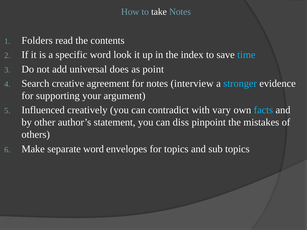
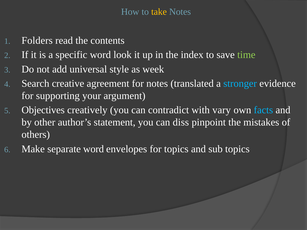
take colour: white -> yellow (159, 12)
time colour: light blue -> light green (246, 55)
does: does -> style (119, 69)
point: point -> week (153, 69)
interview: interview -> translated (192, 84)
Influenced: Influenced -> Objectives (43, 110)
